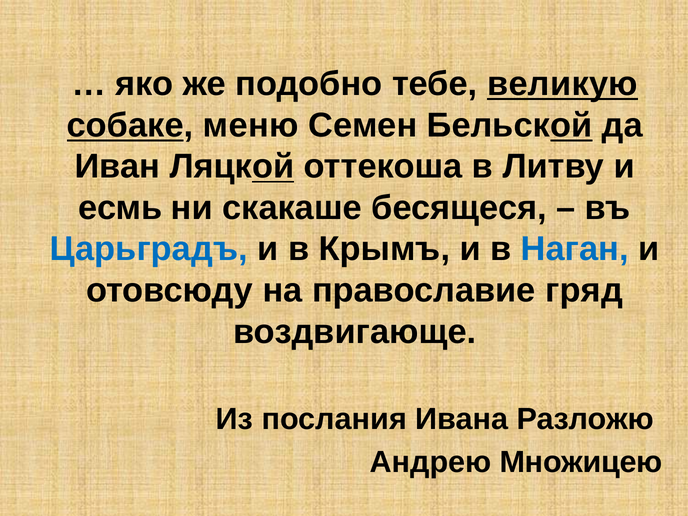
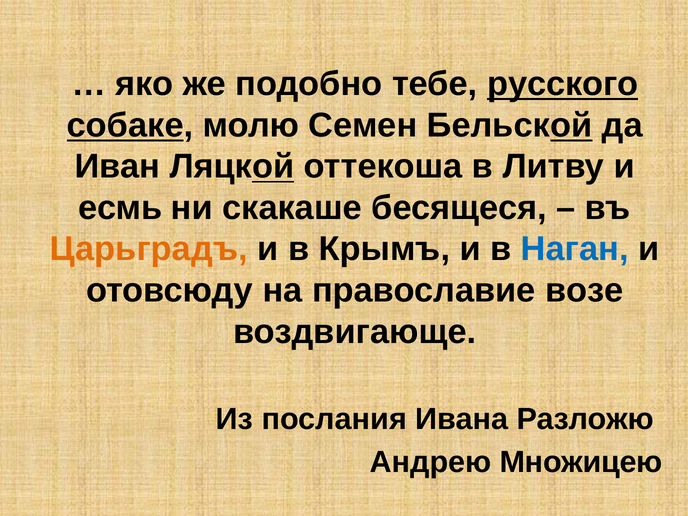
великую: великую -> русского (563, 84)
меню: меню -> молю (251, 125)
Царьградъ colour: blue -> orange (149, 249)
гряд: гряд -> возе (584, 290)
